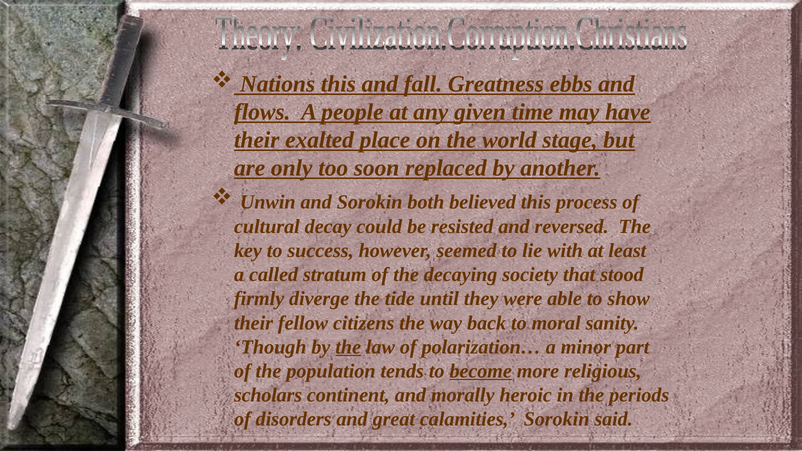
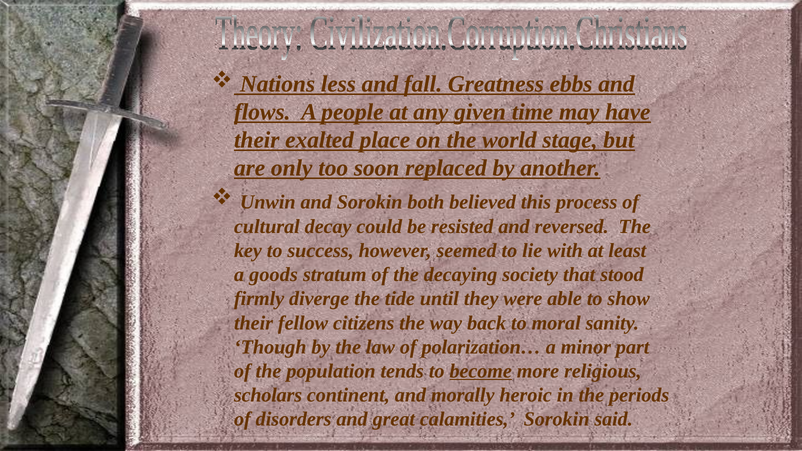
Nations this: this -> less (338, 84)
called: called -> goods (274, 275)
the underline: present -> none (348, 347)
